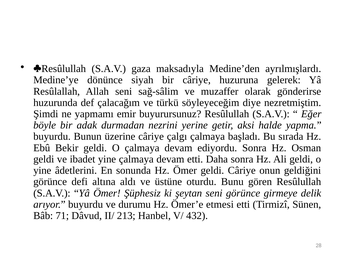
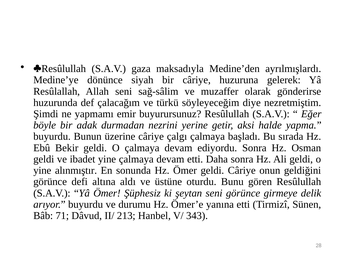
âdetlerini: âdetlerini -> alınmıştır (76, 170)
etmesi: etmesi -> yanına (220, 204)
432: 432 -> 343 (197, 215)
